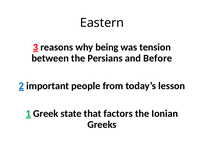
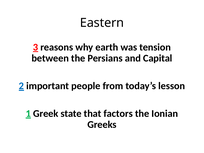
being: being -> earth (107, 47)
Before: Before -> Capital (158, 58)
